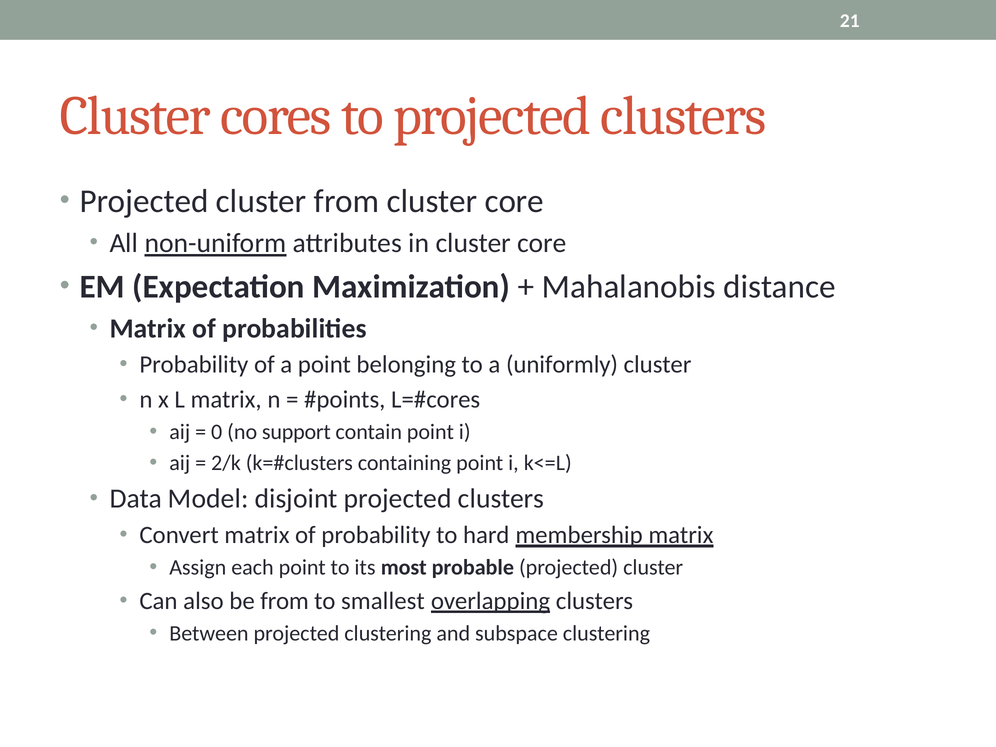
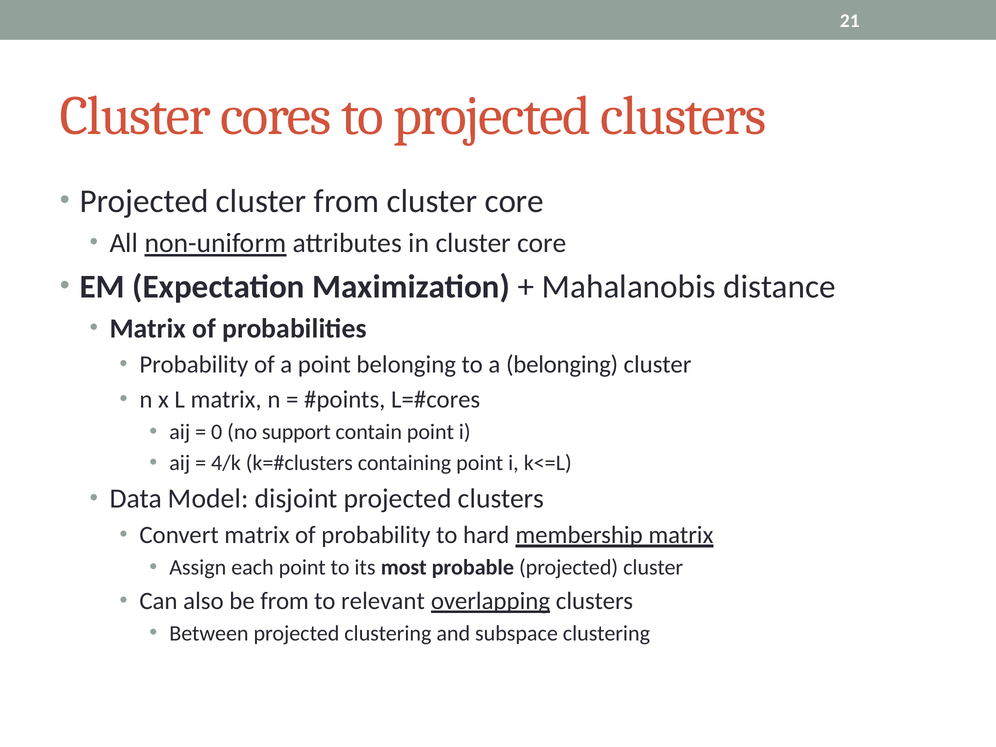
a uniformly: uniformly -> belonging (562, 365)
2/k: 2/k -> 4/k (226, 463)
smallest: smallest -> relevant (383, 601)
